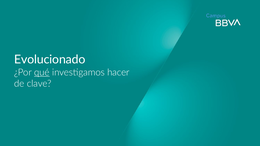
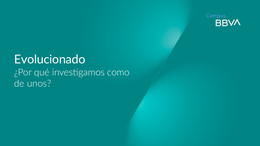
qué underline: present -> none (42, 72)
hacer: hacer -> como (118, 72)
clave: clave -> unos (39, 84)
